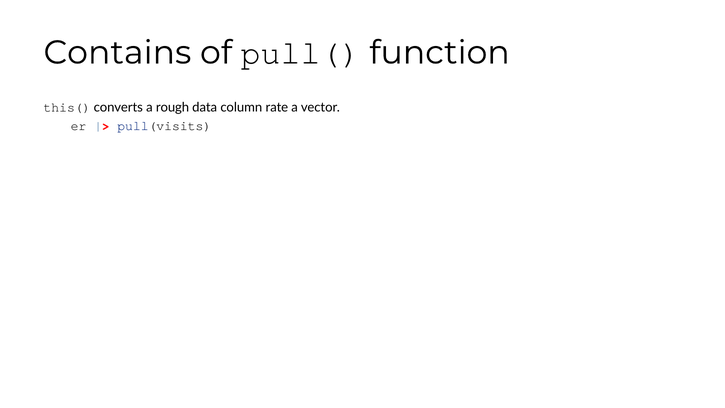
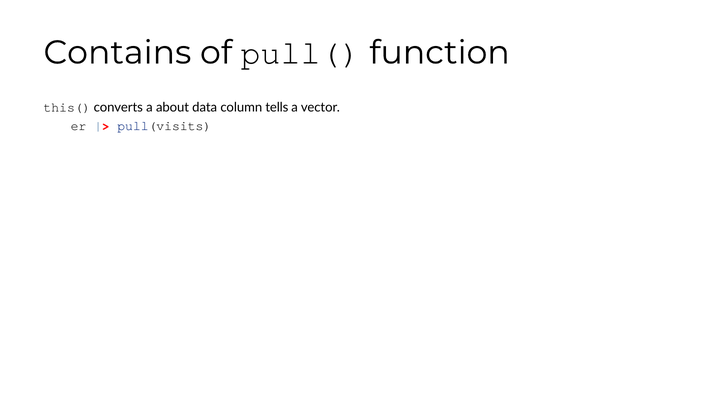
rough: rough -> about (172, 108)
rate: rate -> tells (277, 108)
